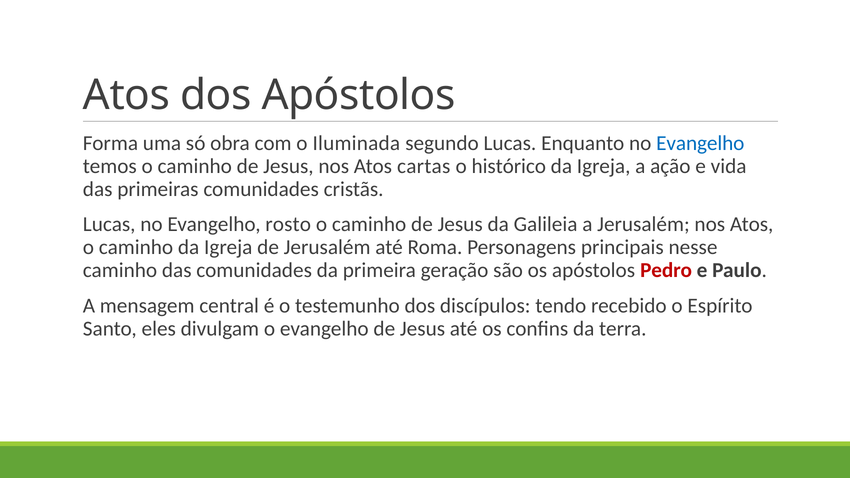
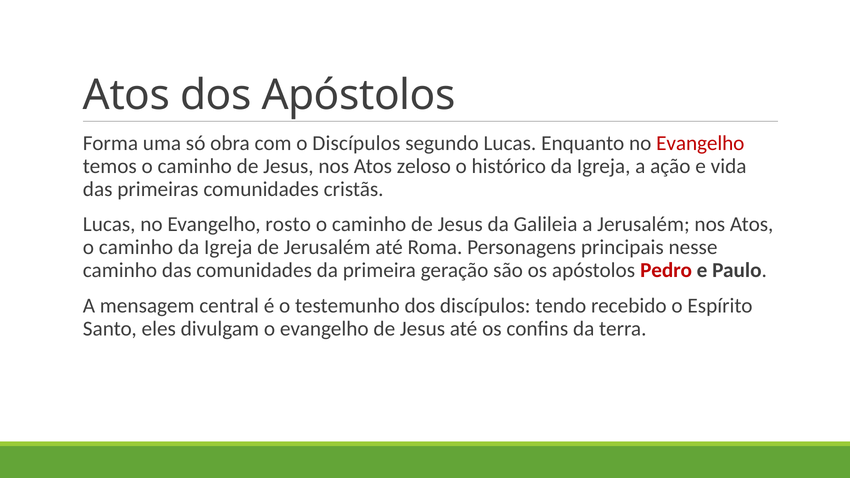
o Iluminada: Iluminada -> Discípulos (356, 143)
Evangelho colour: blue -> red (700, 143)
cartas: cartas -> zeloso (424, 166)
